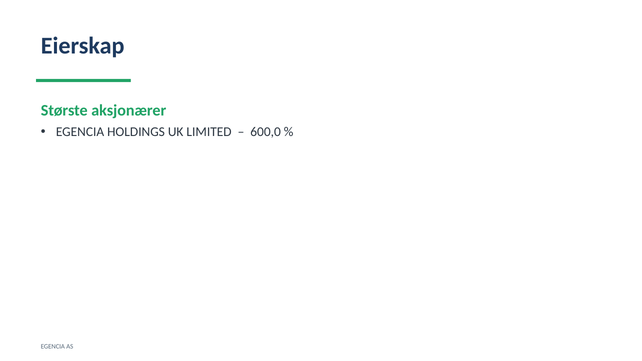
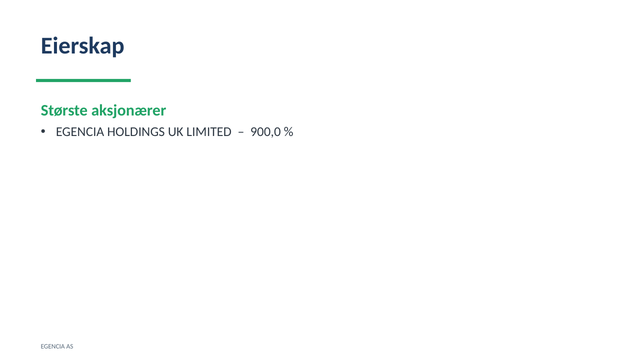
600,0: 600,0 -> 900,0 (266, 132)
